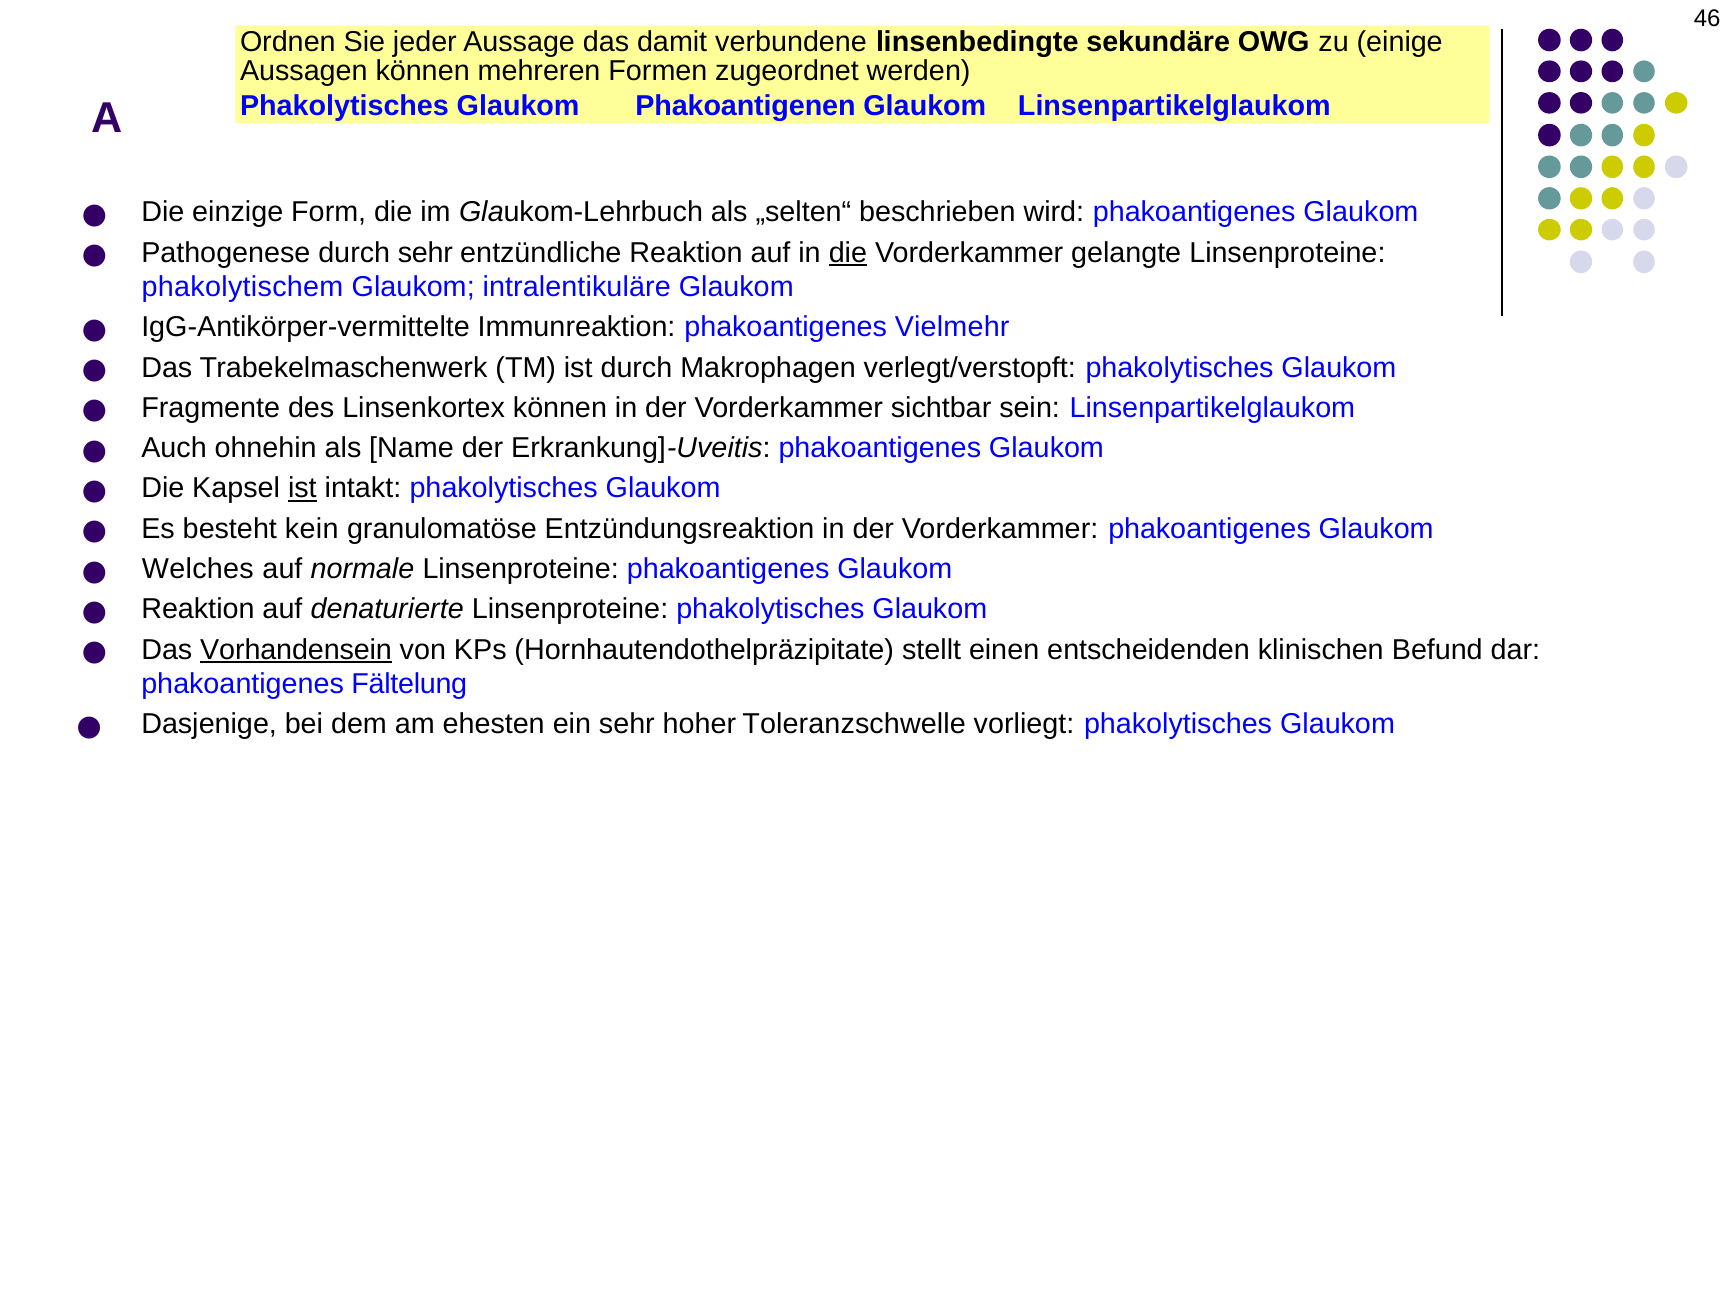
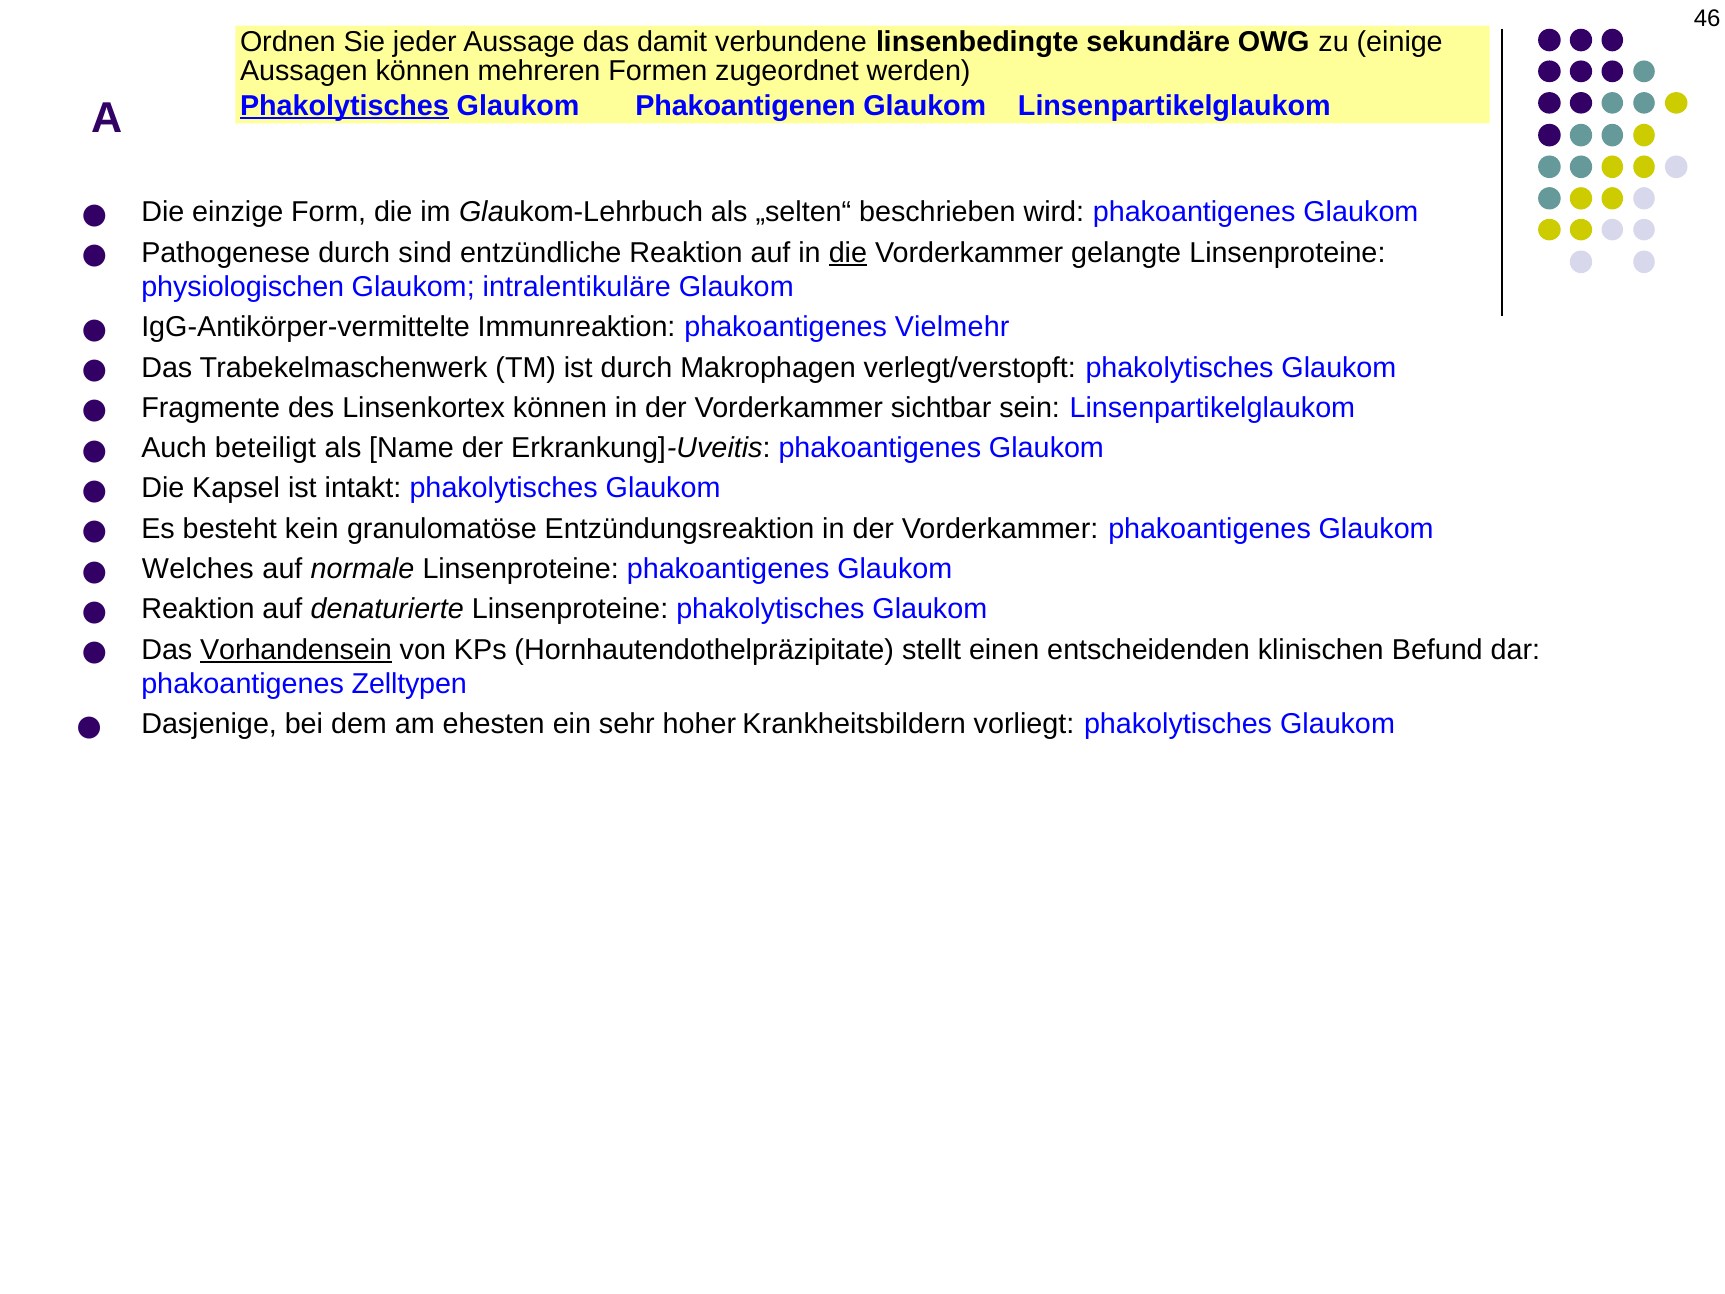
Phakolytisches underline: none -> present (344, 106)
durch sehr: sehr -> sind (425, 253)
phakolytischem: phakolytischem -> physiologischen (243, 287)
ohnehin: ohnehin -> beteiligt (265, 448)
ist underline: present -> none (302, 488)
Fältelung: Fältelung -> Zelltypen (409, 684)
Toleranzschwelle: Toleranzschwelle -> Krankheitsbildern (854, 724)
